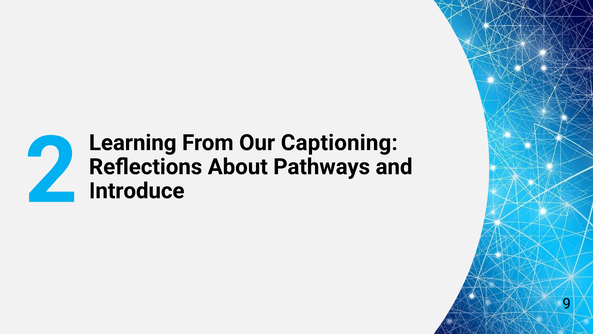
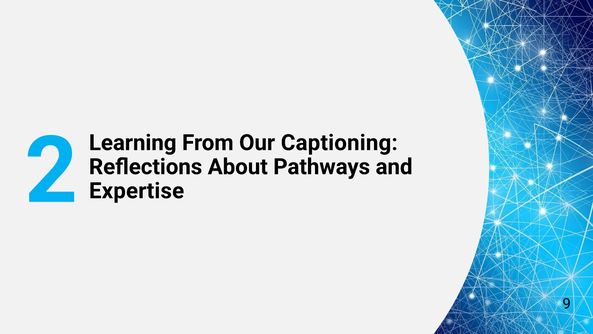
Introduce: Introduce -> Expertise (137, 191)
